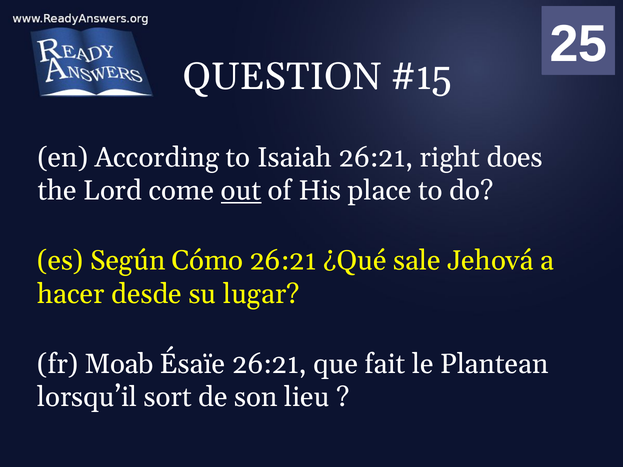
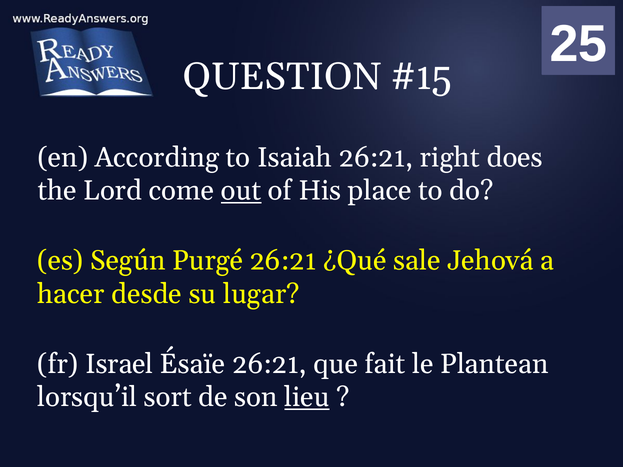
Cómo: Cómo -> Purgé (208, 261)
Moab: Moab -> Israel (119, 364)
lieu underline: none -> present (307, 398)
